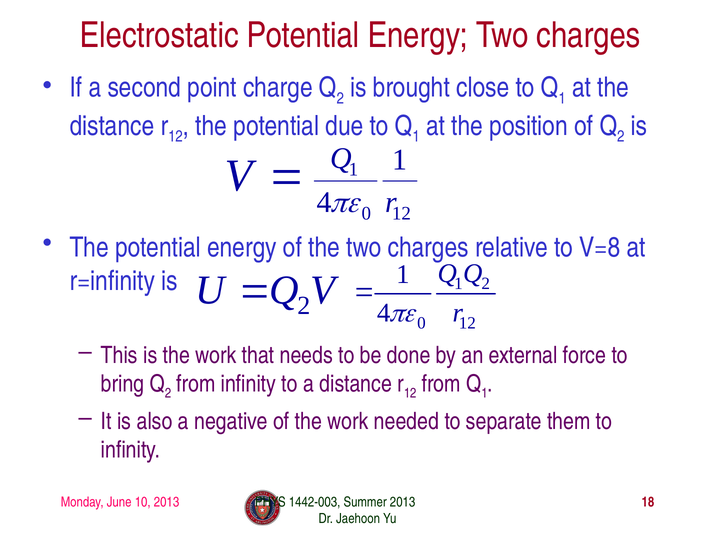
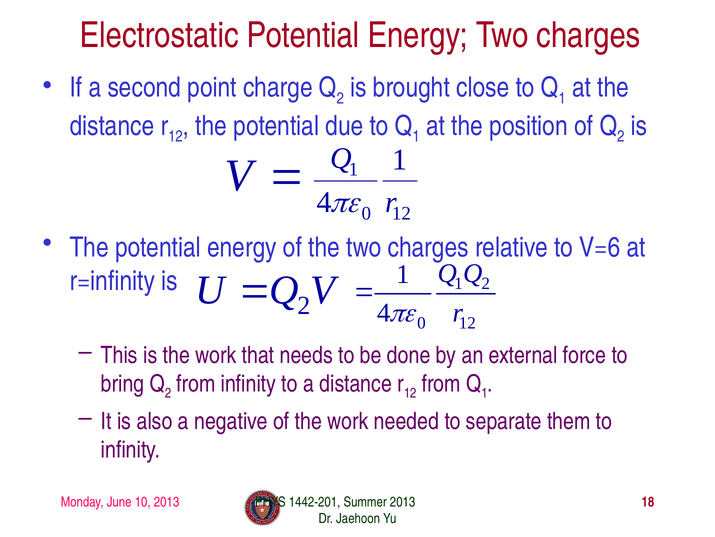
V=8: V=8 -> V=6 (600, 247)
1442-003: 1442-003 -> 1442-201 (315, 501)
